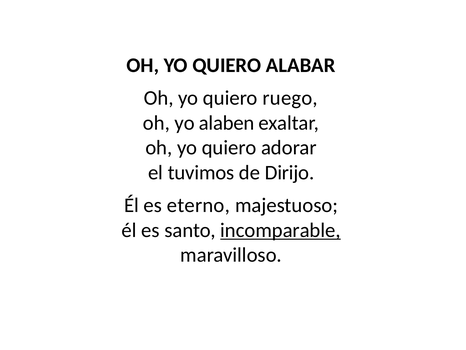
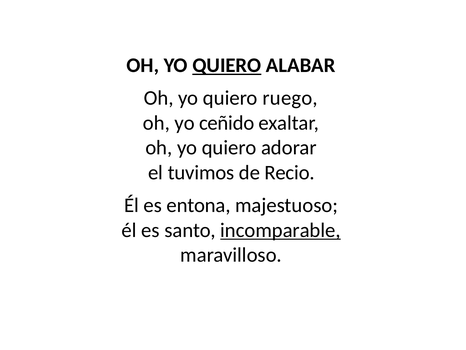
QUIERO underline: none -> present (227, 65)
alaben: alaben -> ceñido (227, 123)
Dirijo: Dirijo -> Recio (290, 172)
eterno: eterno -> entona (199, 205)
